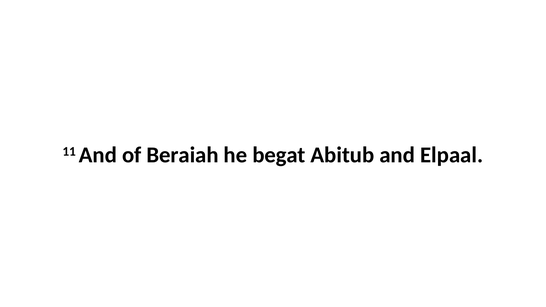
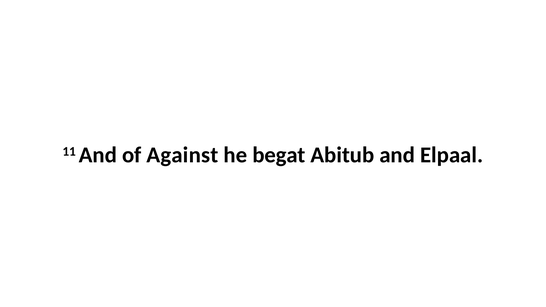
Beraiah: Beraiah -> Against (182, 155)
